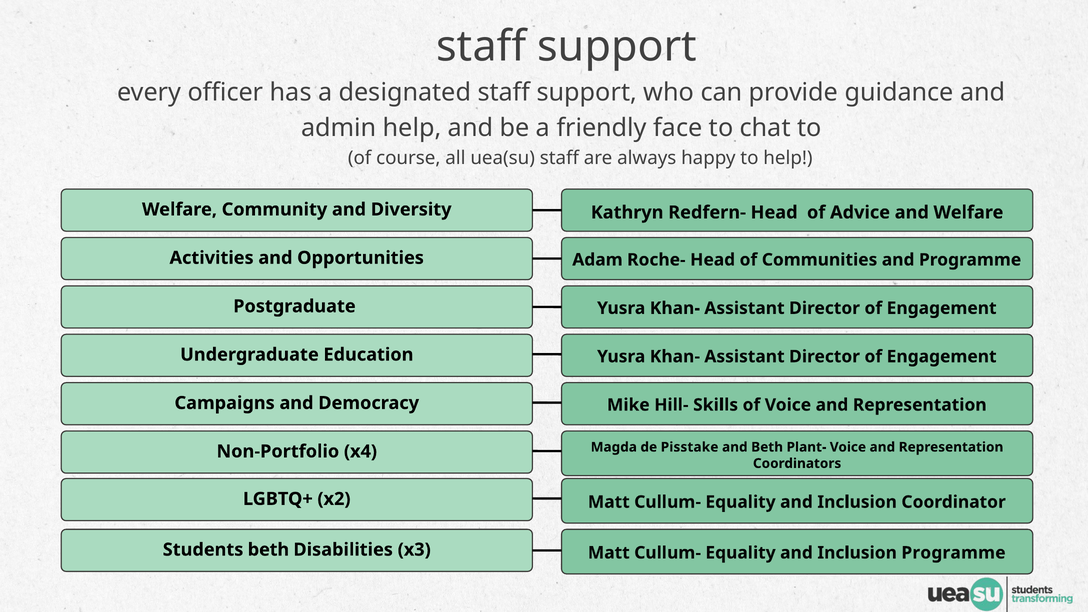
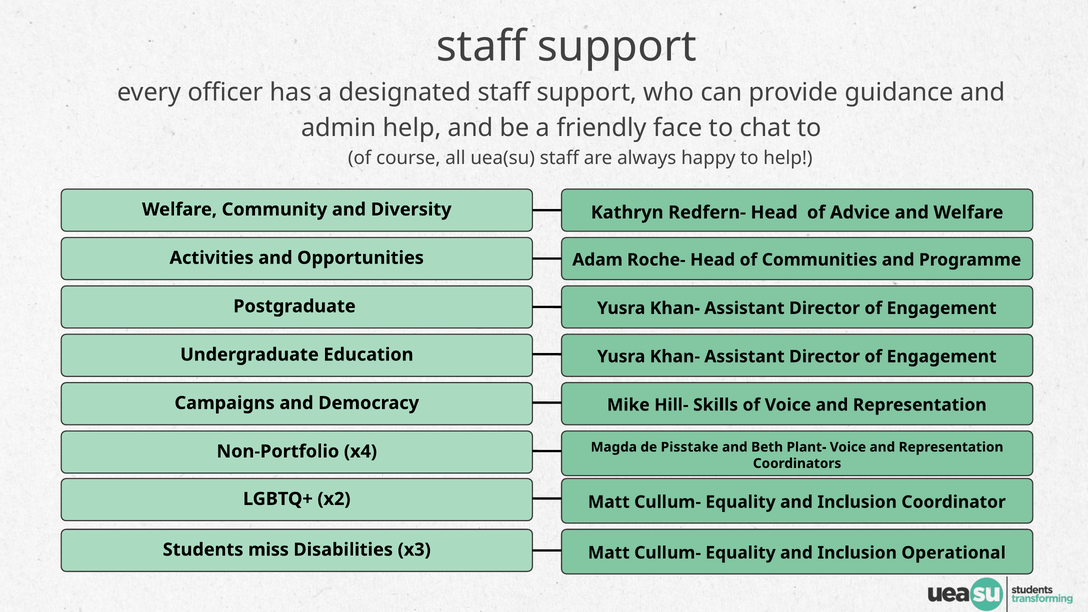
Students beth: beth -> miss (268, 550)
Inclusion Programme: Programme -> Operational (954, 553)
